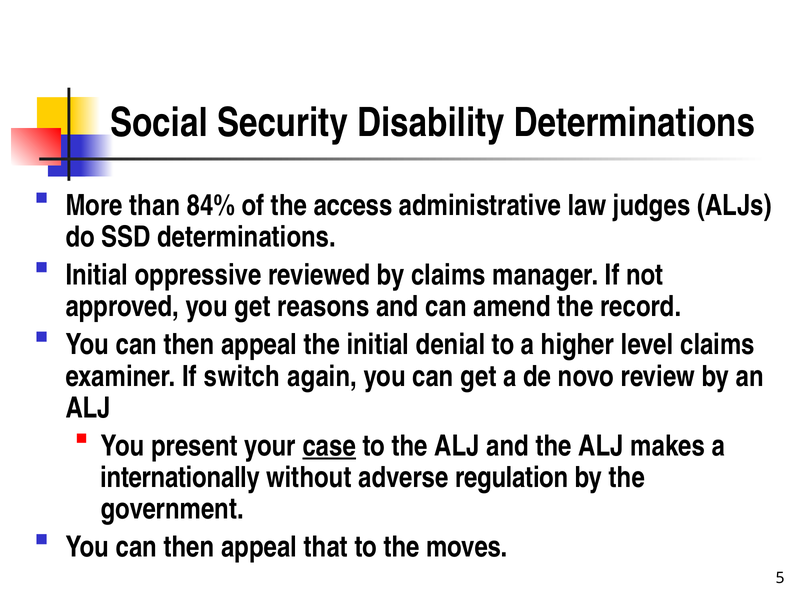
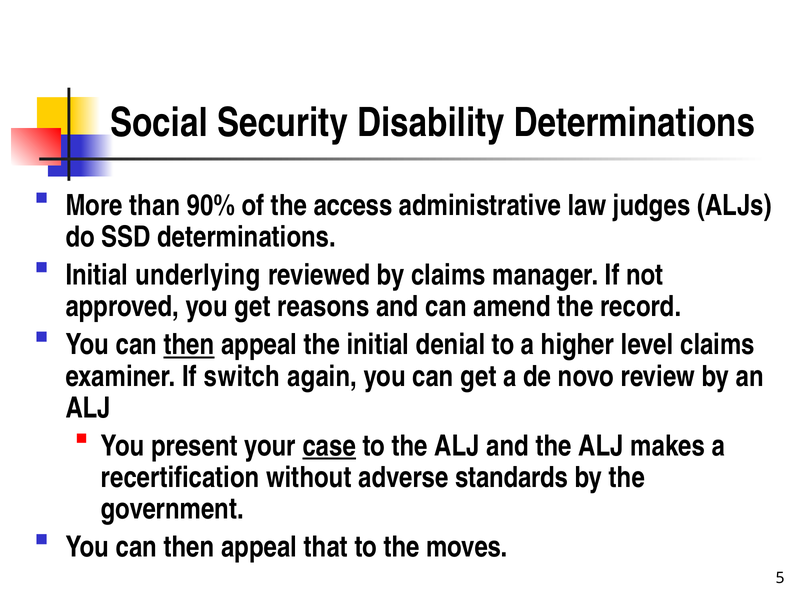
84%: 84% -> 90% (211, 206)
oppressive: oppressive -> underlying (198, 276)
then underline: none -> present (189, 345)
internationally: internationally -> recertification (180, 478)
regulation: regulation -> standards (512, 478)
